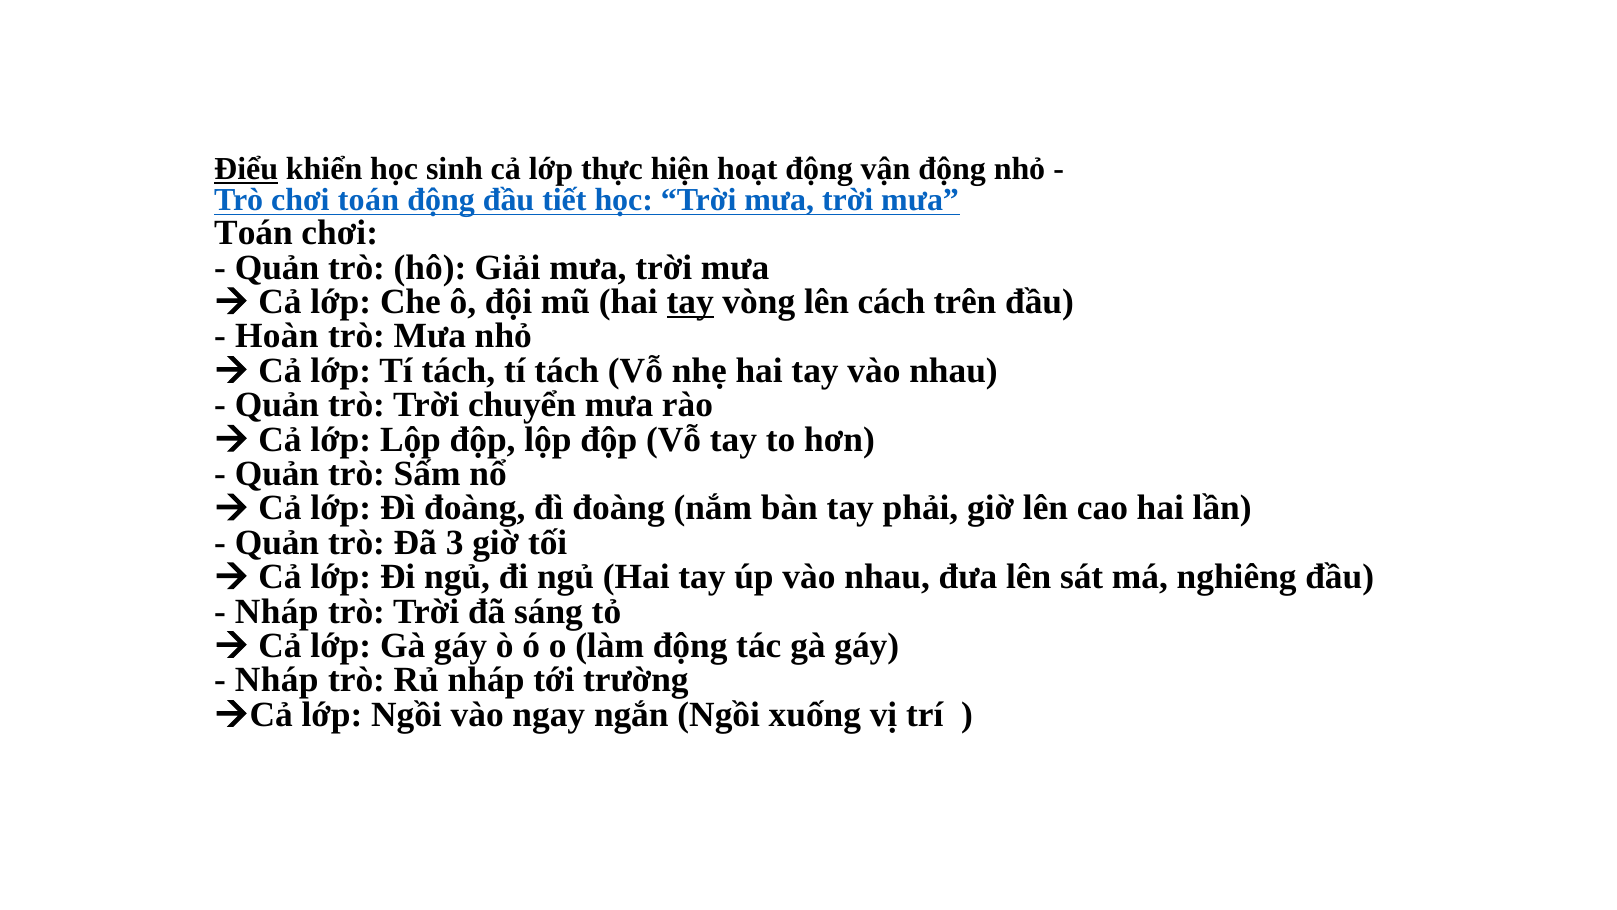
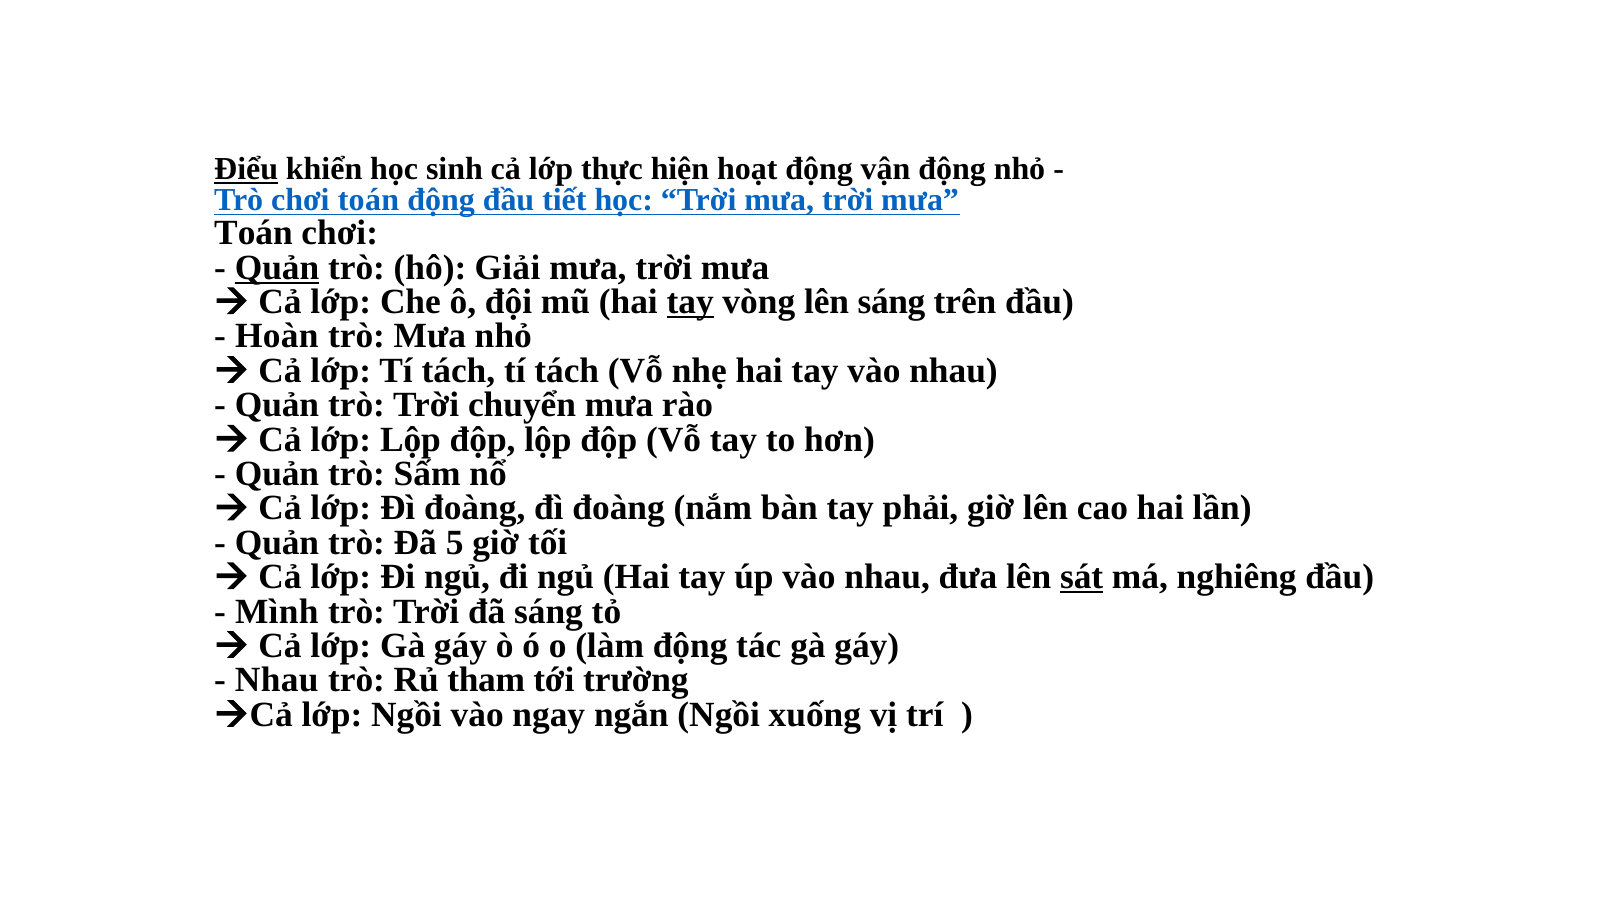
Quản underline: none -> present (277, 267)
lên cách: cách -> sáng (892, 302)
3: 3 -> 5 (455, 542)
sát underline: none -> present (1082, 577)
Nháp: Nháp -> Mình (277, 611)
Nháp: Nháp -> Nhau (277, 680)
Rủ nháp: nháp -> tham (486, 680)
